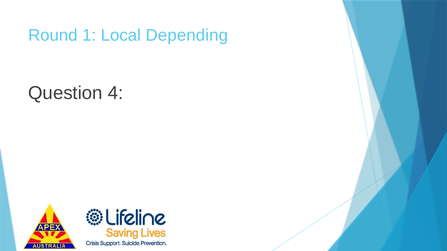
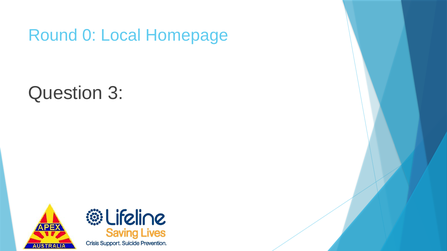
1: 1 -> 0 (89, 35)
Depending: Depending -> Homepage (187, 35)
4: 4 -> 3 (116, 93)
